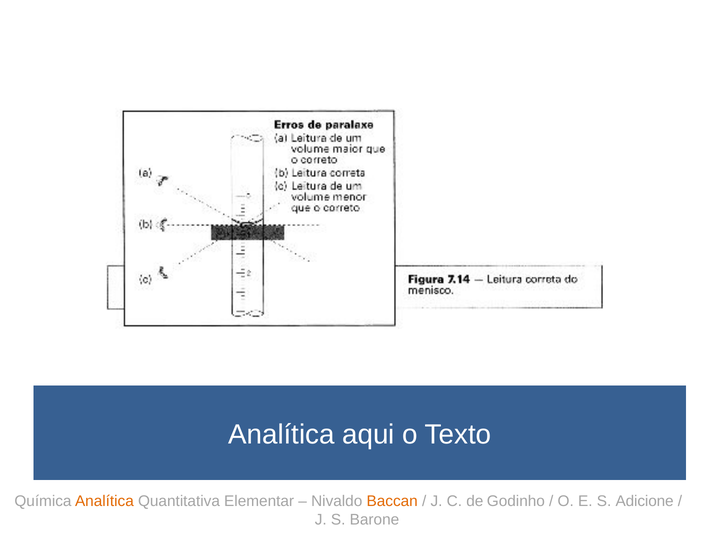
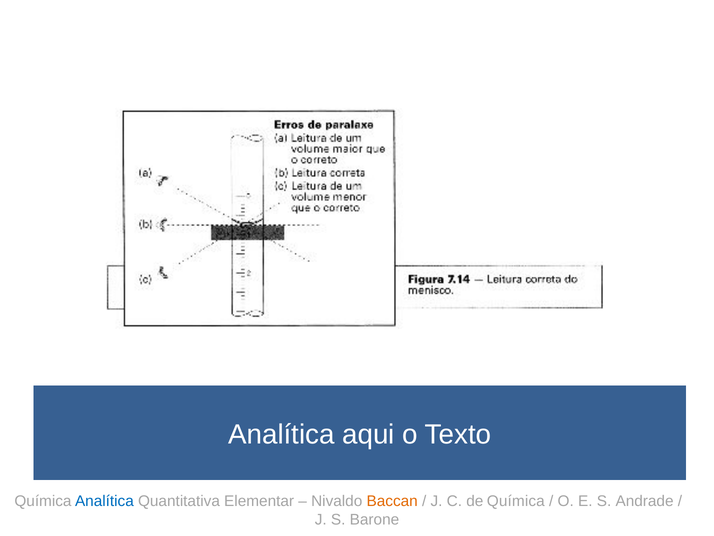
Analítica colour: orange -> blue (104, 501)
de Godinho: Godinho -> Química (516, 501)
Adicione: Adicione -> Andrade (645, 501)
